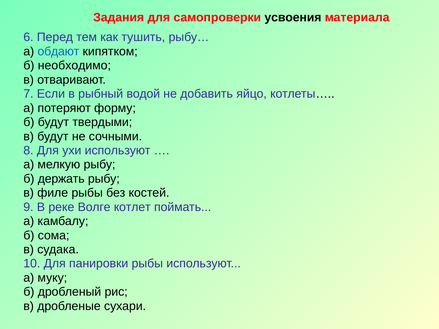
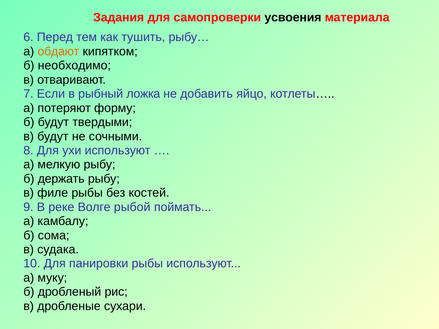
обдают colour: blue -> orange (58, 51)
водой: водой -> ложка (143, 94)
котлет: котлет -> рыбой (132, 207)
